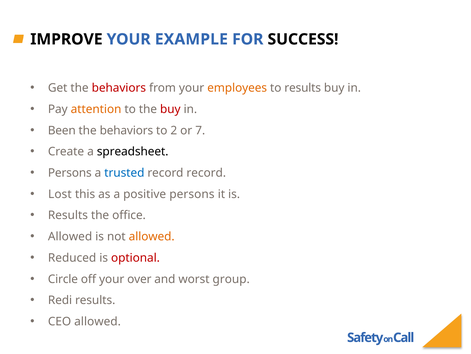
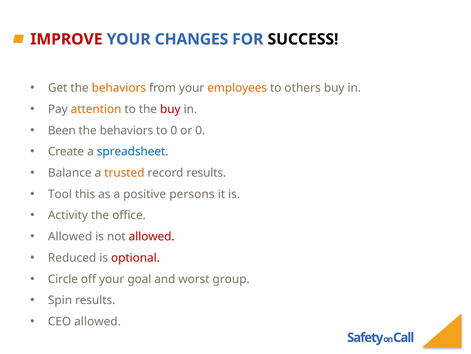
IMPROVE colour: black -> red (66, 39)
EXAMPLE: EXAMPLE -> CHANGES (191, 39)
behaviors colour: red -> orange (119, 88)
to results: results -> others (303, 88)
to 2: 2 -> 0 (174, 130)
or 7: 7 -> 0 (200, 130)
spreadsheet colour: black -> blue (133, 151)
Persons: Persons -> Balance (70, 173)
trusted colour: blue -> orange (124, 173)
record record: record -> results (206, 173)
Lost: Lost -> Tool (60, 194)
Results: Results -> Activity (68, 215)
allowed colour: orange -> red (152, 236)
over: over -> goal (139, 279)
Redi: Redi -> Spin (60, 300)
